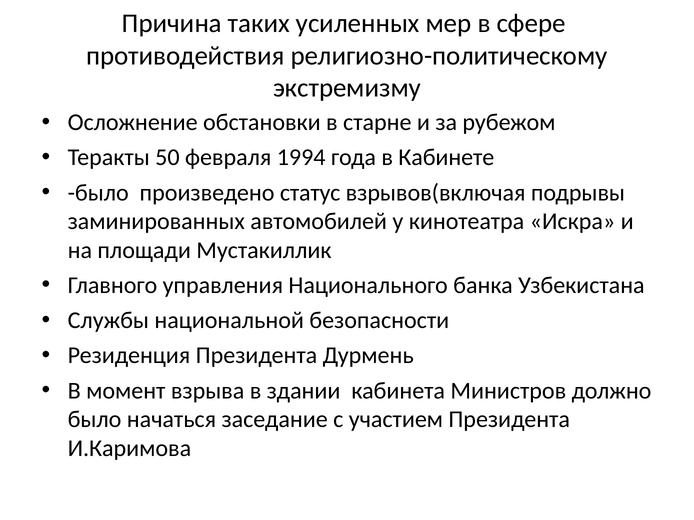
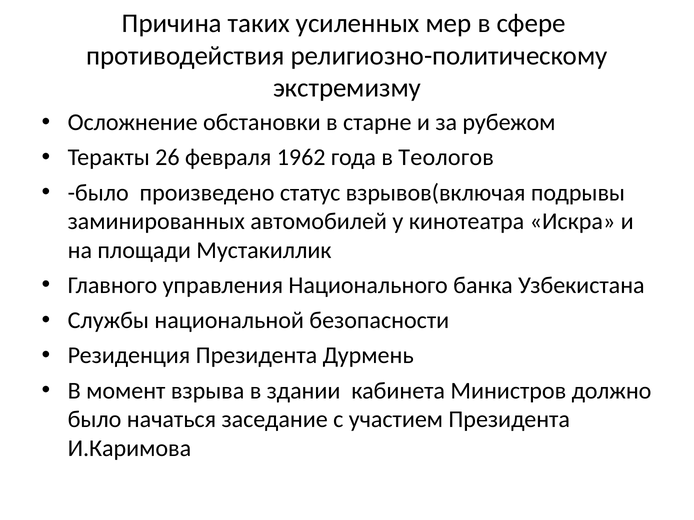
50: 50 -> 26 (167, 158)
1994: 1994 -> 1962 (301, 158)
Кабинете: Кабинете -> Теологов (446, 158)
